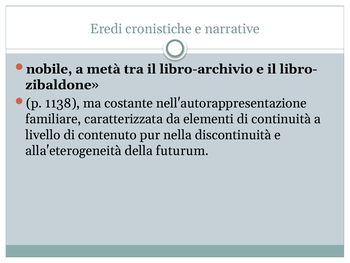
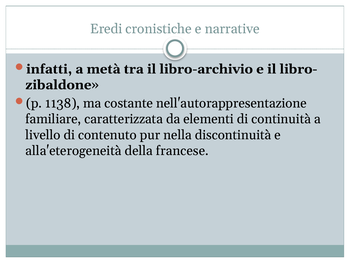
nobile: nobile -> infatti (49, 69)
futurum: futurum -> francese (182, 150)
